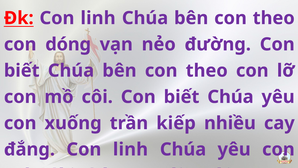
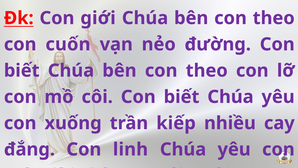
Đk Con linh: linh -> giới (98, 18)
dóng: dóng -> cuốn (68, 44)
